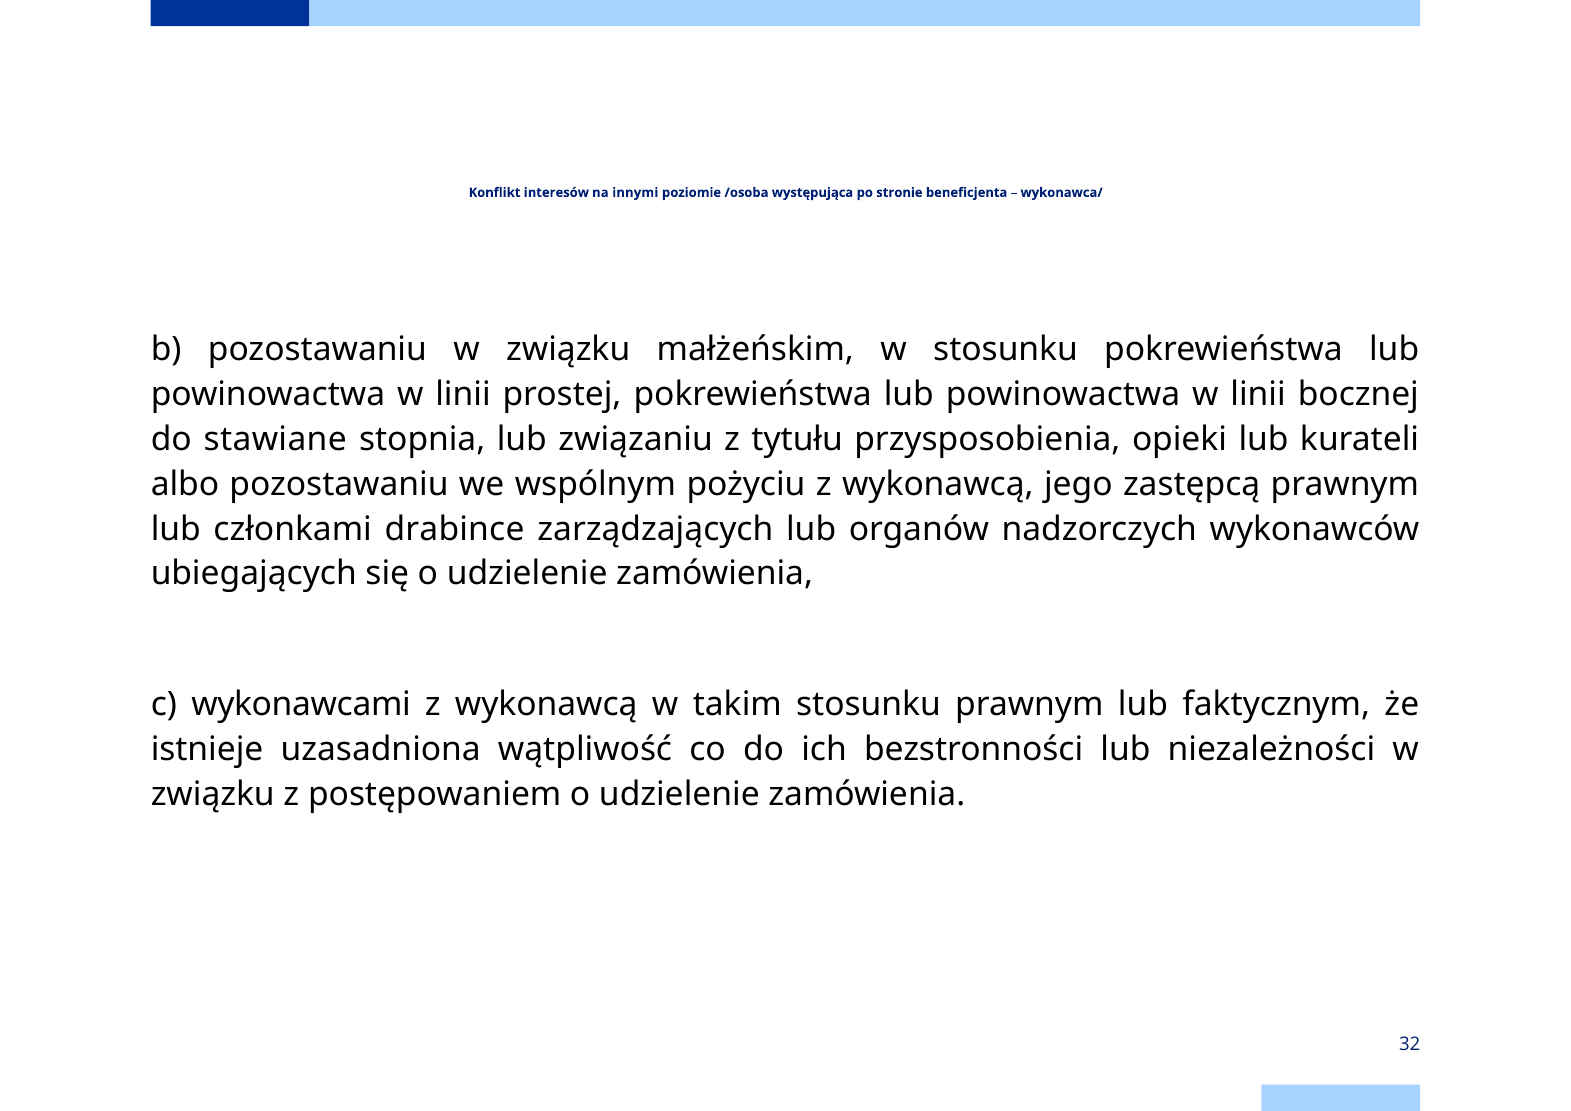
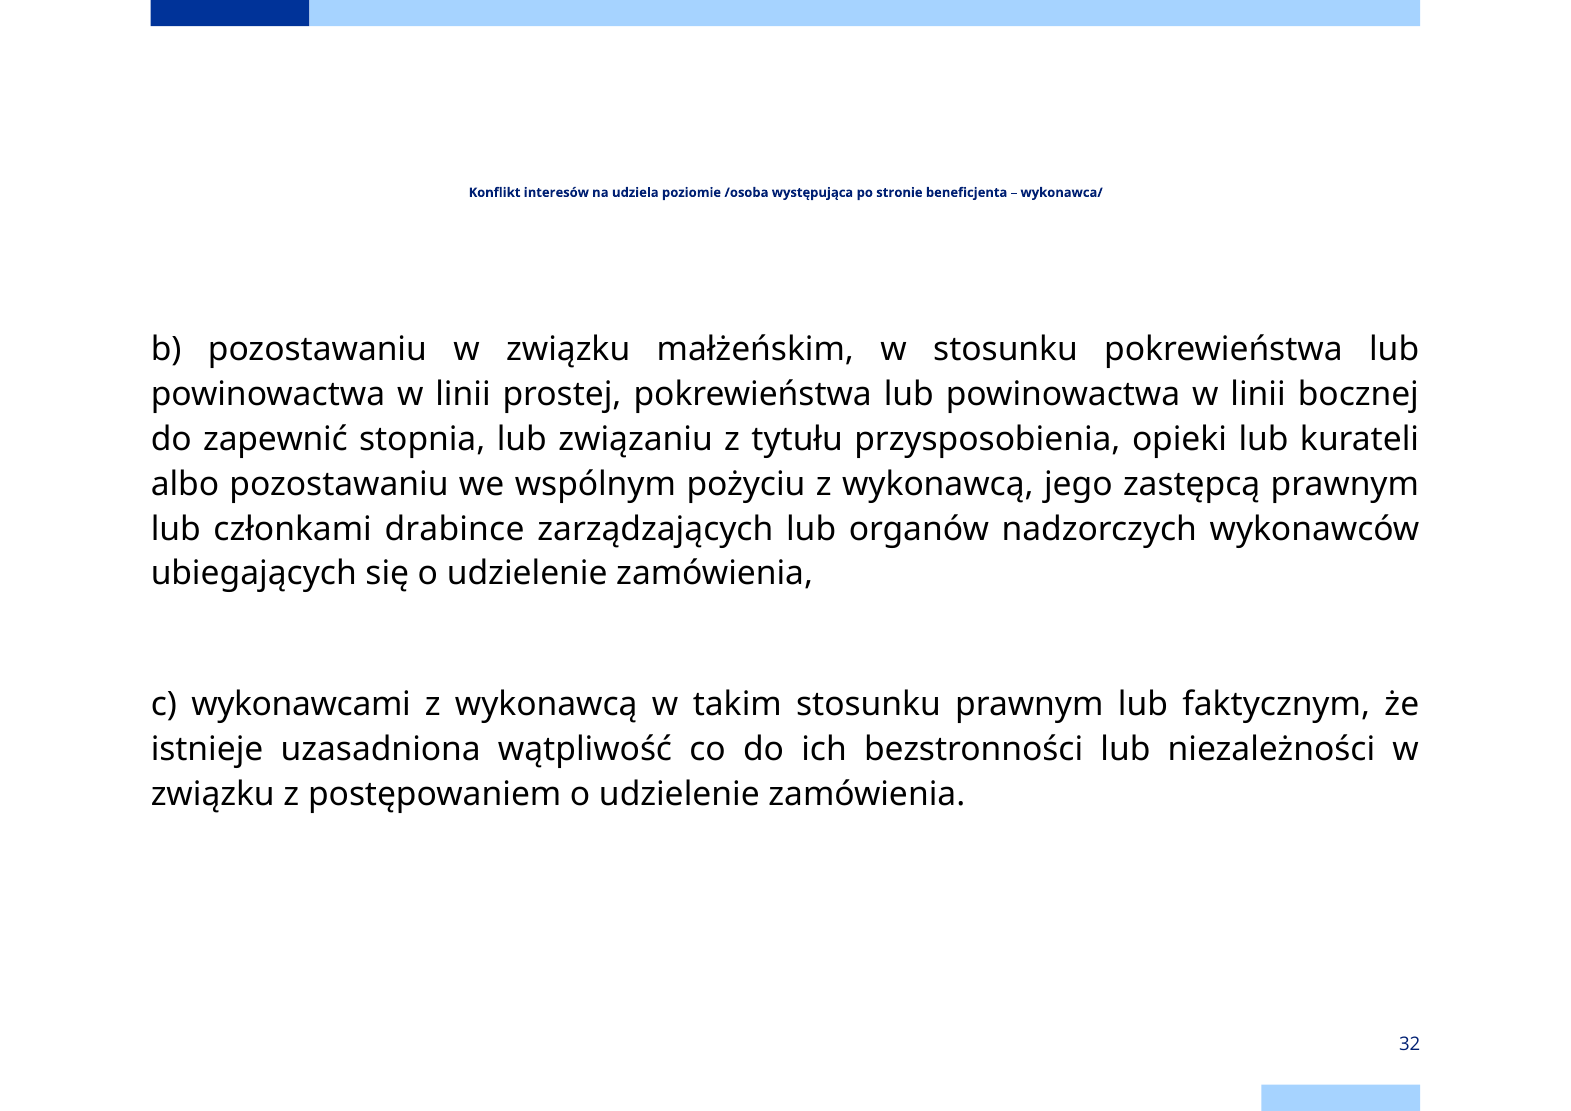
innymi: innymi -> udziela (635, 193)
stawiane: stawiane -> zapewnić (275, 439)
